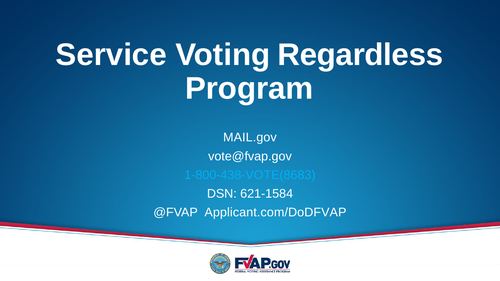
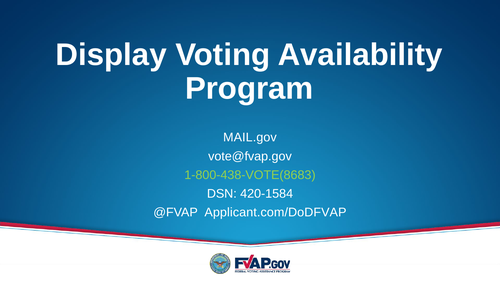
Service: Service -> Display (111, 55)
Regardless: Regardless -> Availability (360, 55)
1-800-438-VOTE(8683 colour: light blue -> light green (250, 175)
621-1584: 621-1584 -> 420-1584 (267, 194)
